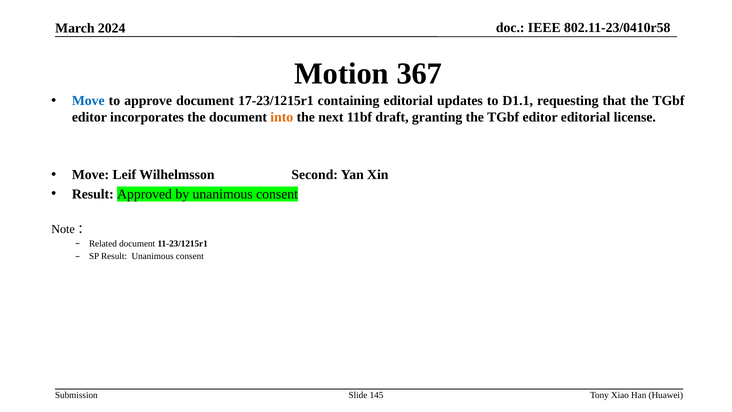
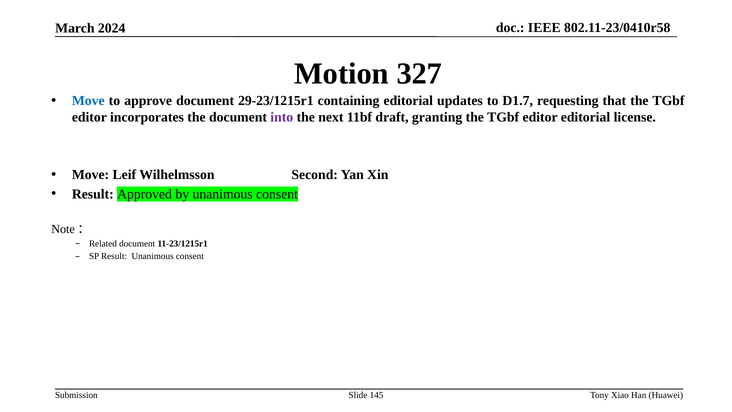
367: 367 -> 327 (419, 73)
17-23/1215r1: 17-23/1215r1 -> 29-23/1215r1 (276, 101)
D1.1: D1.1 -> D1.7 (518, 101)
into colour: orange -> purple (282, 117)
